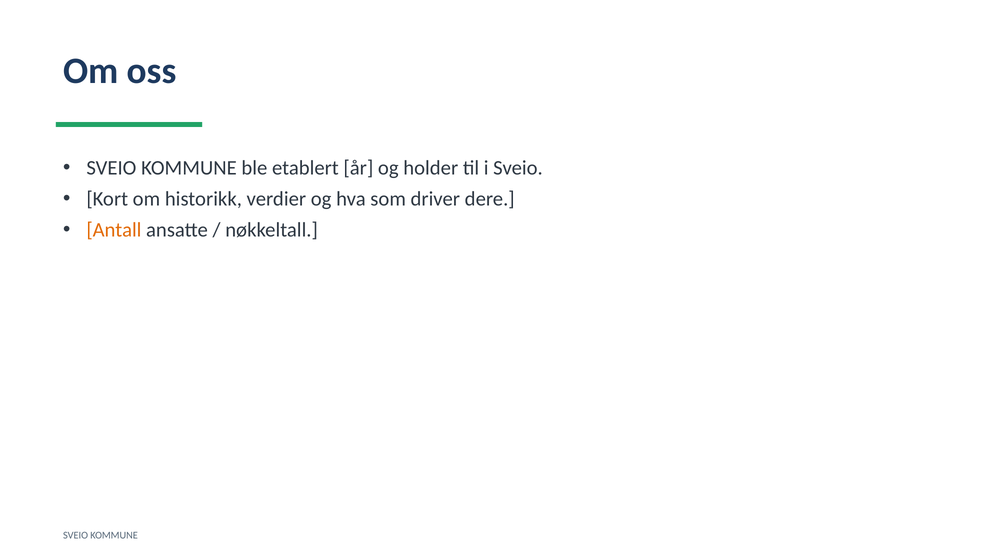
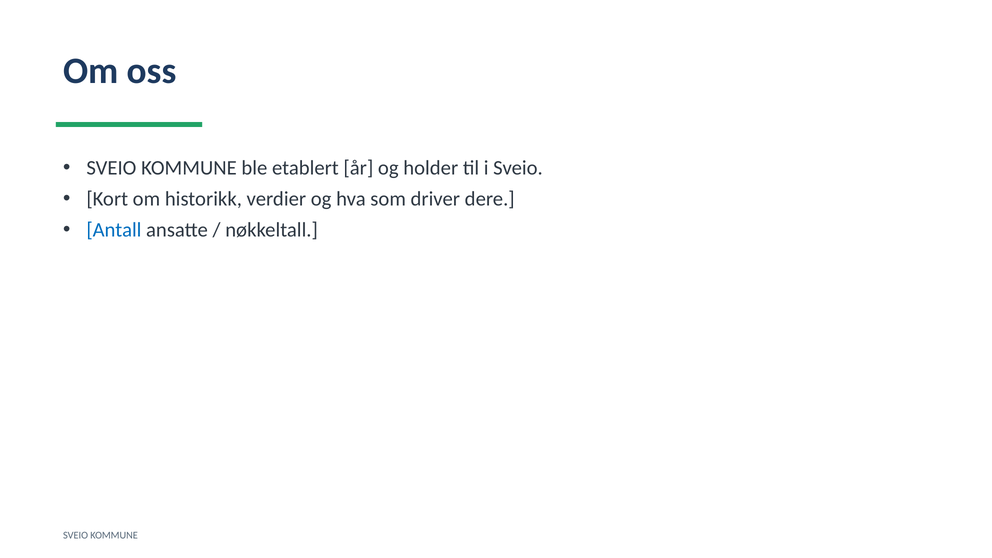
Antall colour: orange -> blue (114, 230)
